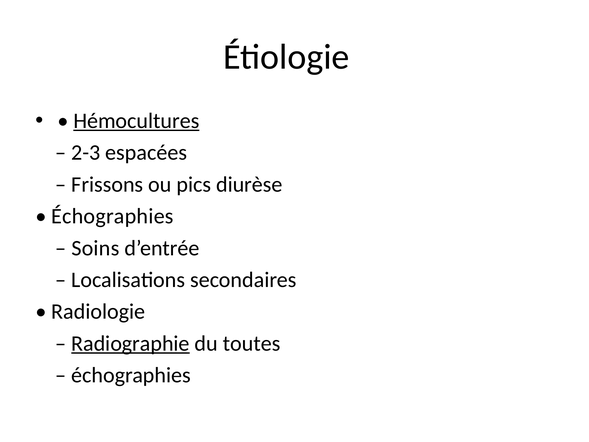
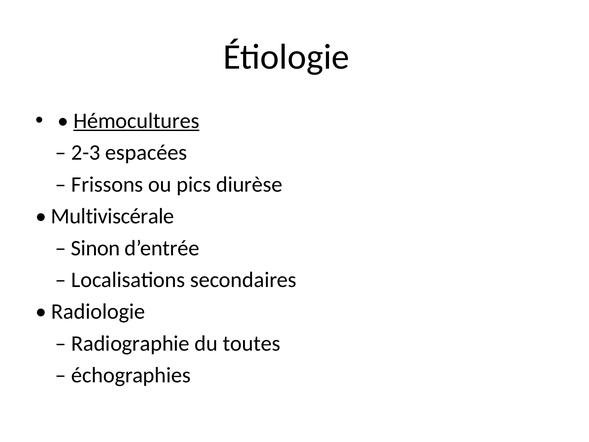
Échographies: Échographies -> Multiviscérale (113, 216)
Soins: Soins -> Sinon (96, 248)
Radiographie underline: present -> none (130, 343)
